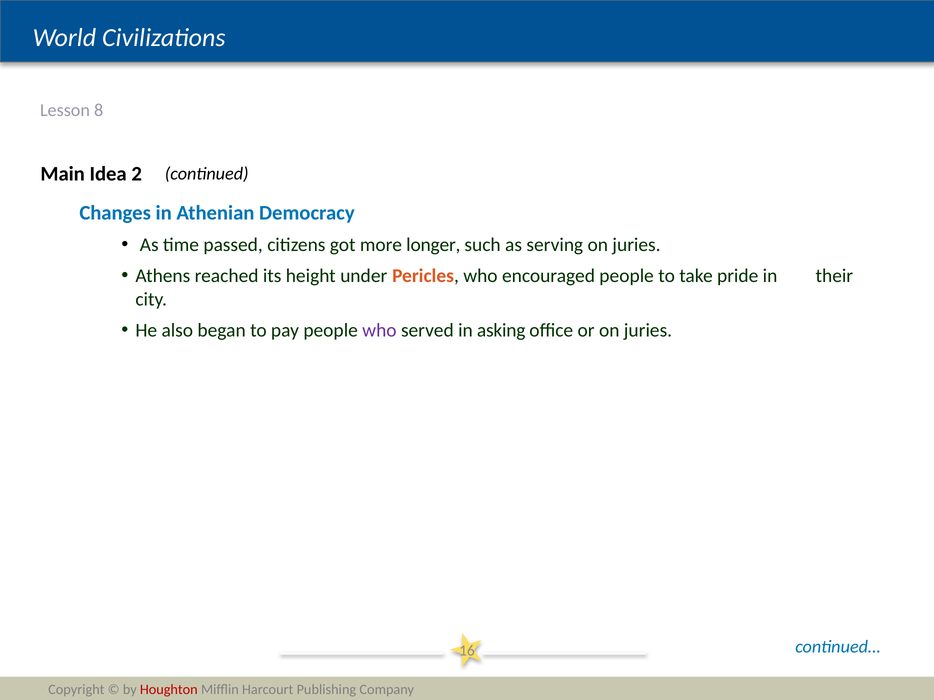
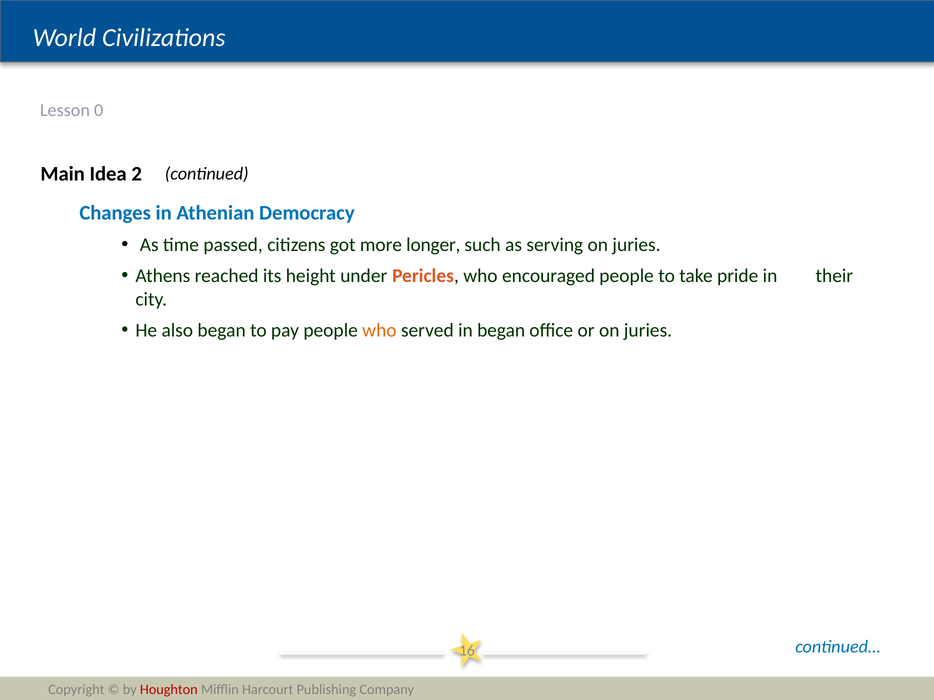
8: 8 -> 0 (99, 110)
who colour: purple -> orange (379, 331)
in asking: asking -> began (501, 331)
